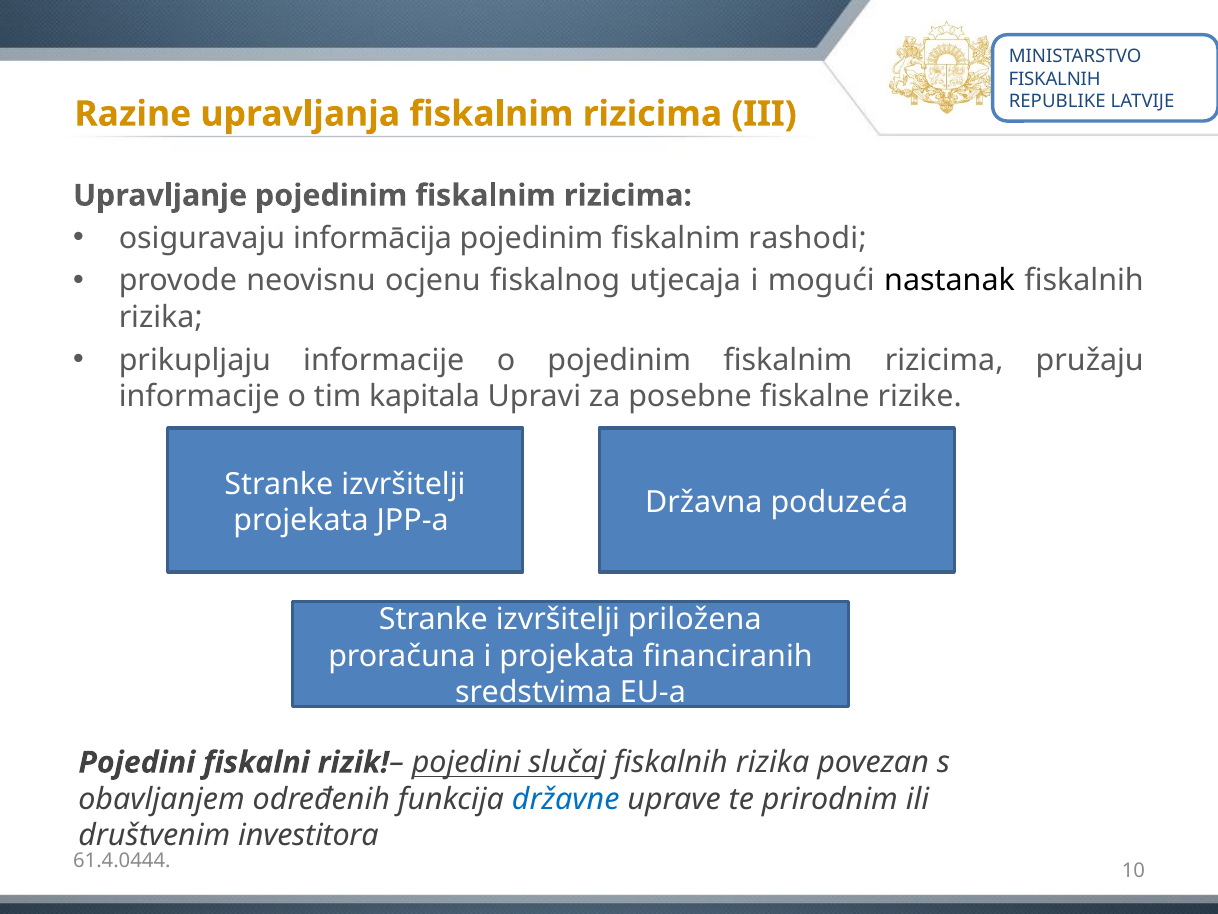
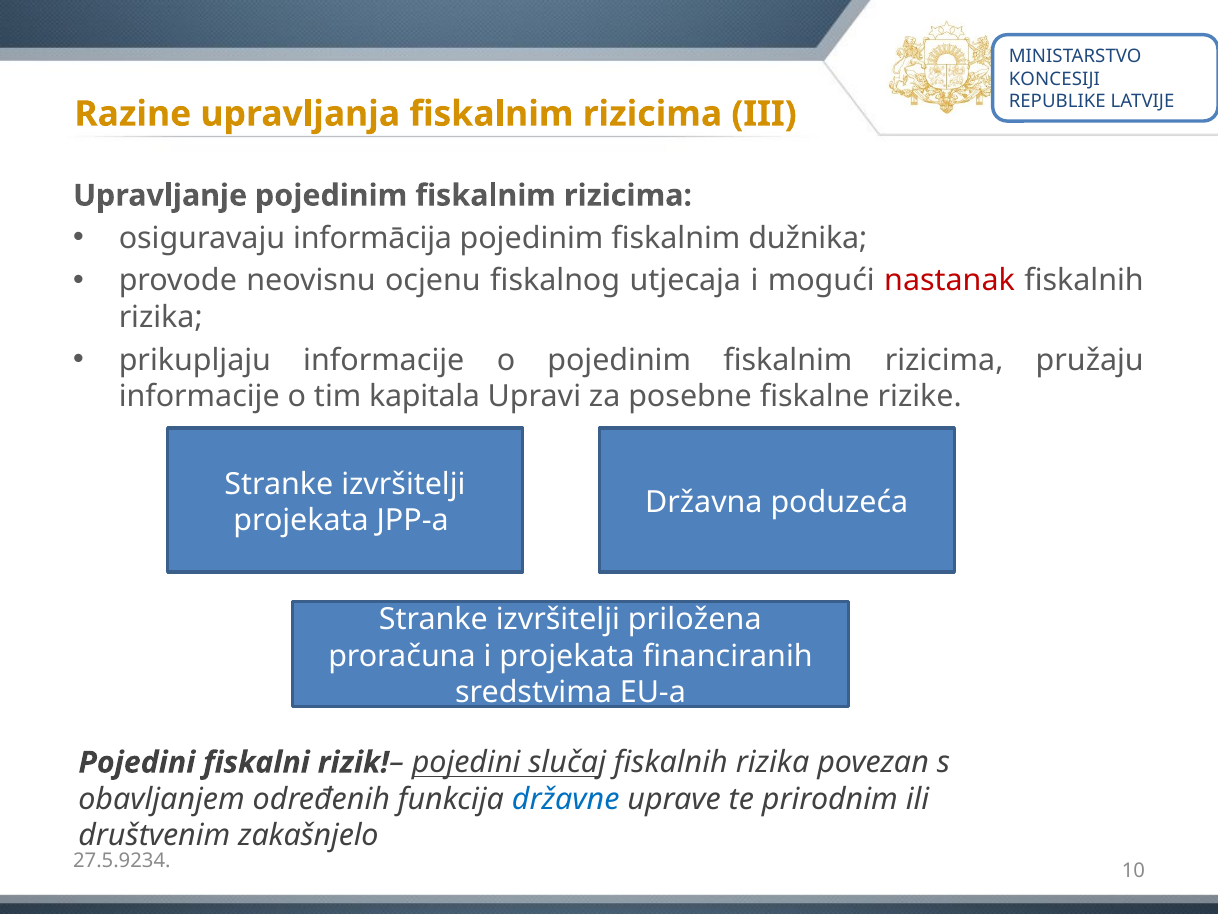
FISKALNIH: FISKALNIH -> KONCESIJI (1054, 79)
rashodi: rashodi -> dužnika (808, 238)
nastanak colour: black -> red (950, 281)
investitora: investitora -> zakašnjelo (308, 835)
61.4.0444: 61.4.0444 -> 27.5.9234 (122, 860)
